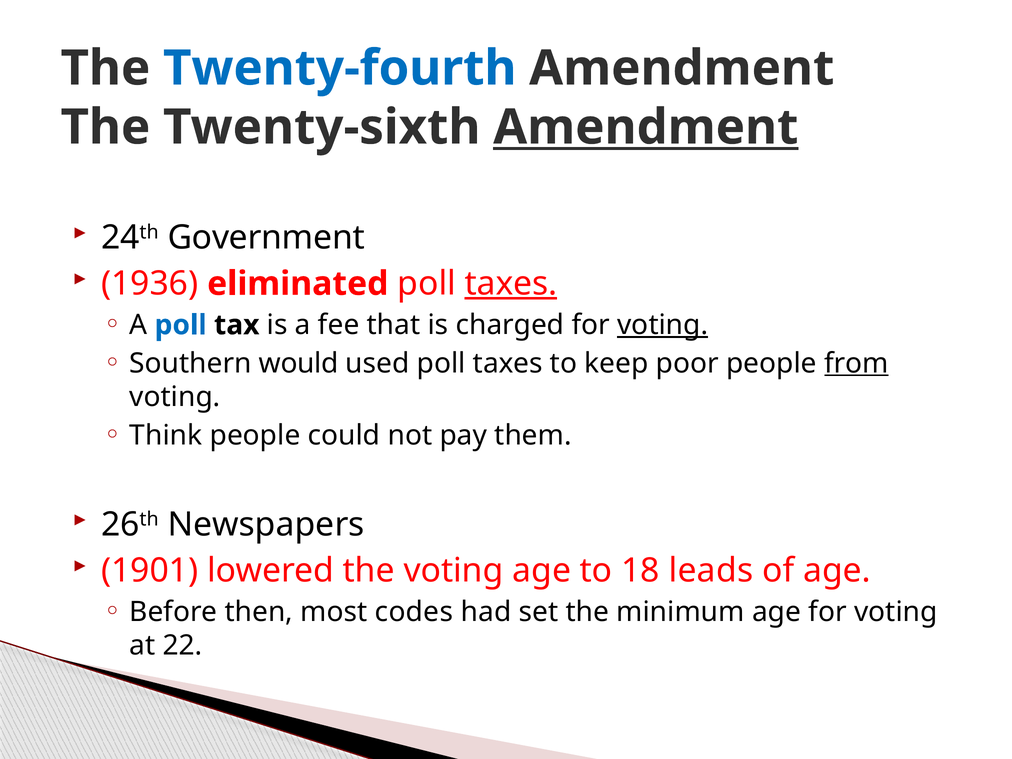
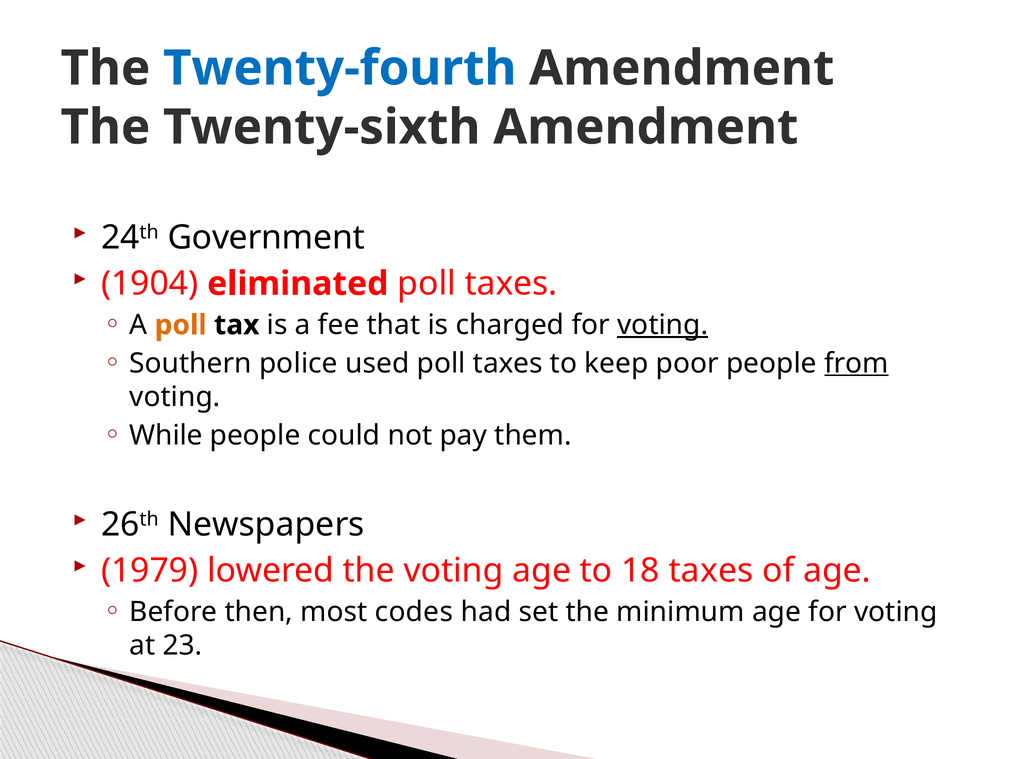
Amendment underline: present -> none (646, 127)
1936: 1936 -> 1904 (150, 284)
taxes underline: present -> none (511, 284)
poll colour: blue -> orange (181, 325)
would: would -> police (298, 363)
Think: Think -> While (166, 435)
1901: 1901 -> 1979 (150, 571)
18 leads: leads -> taxes (711, 571)
22: 22 -> 23 (182, 646)
